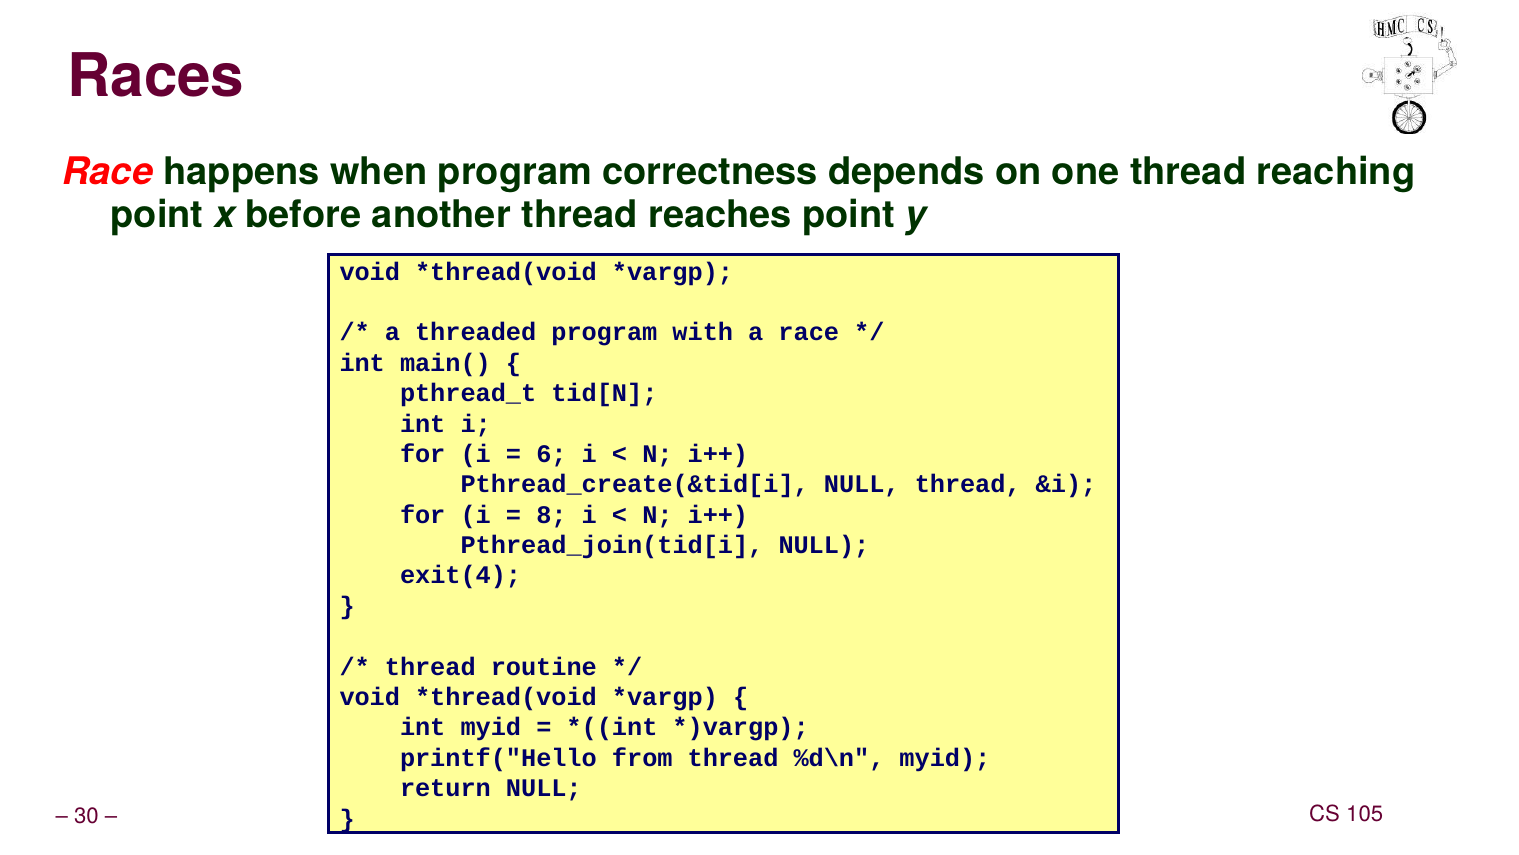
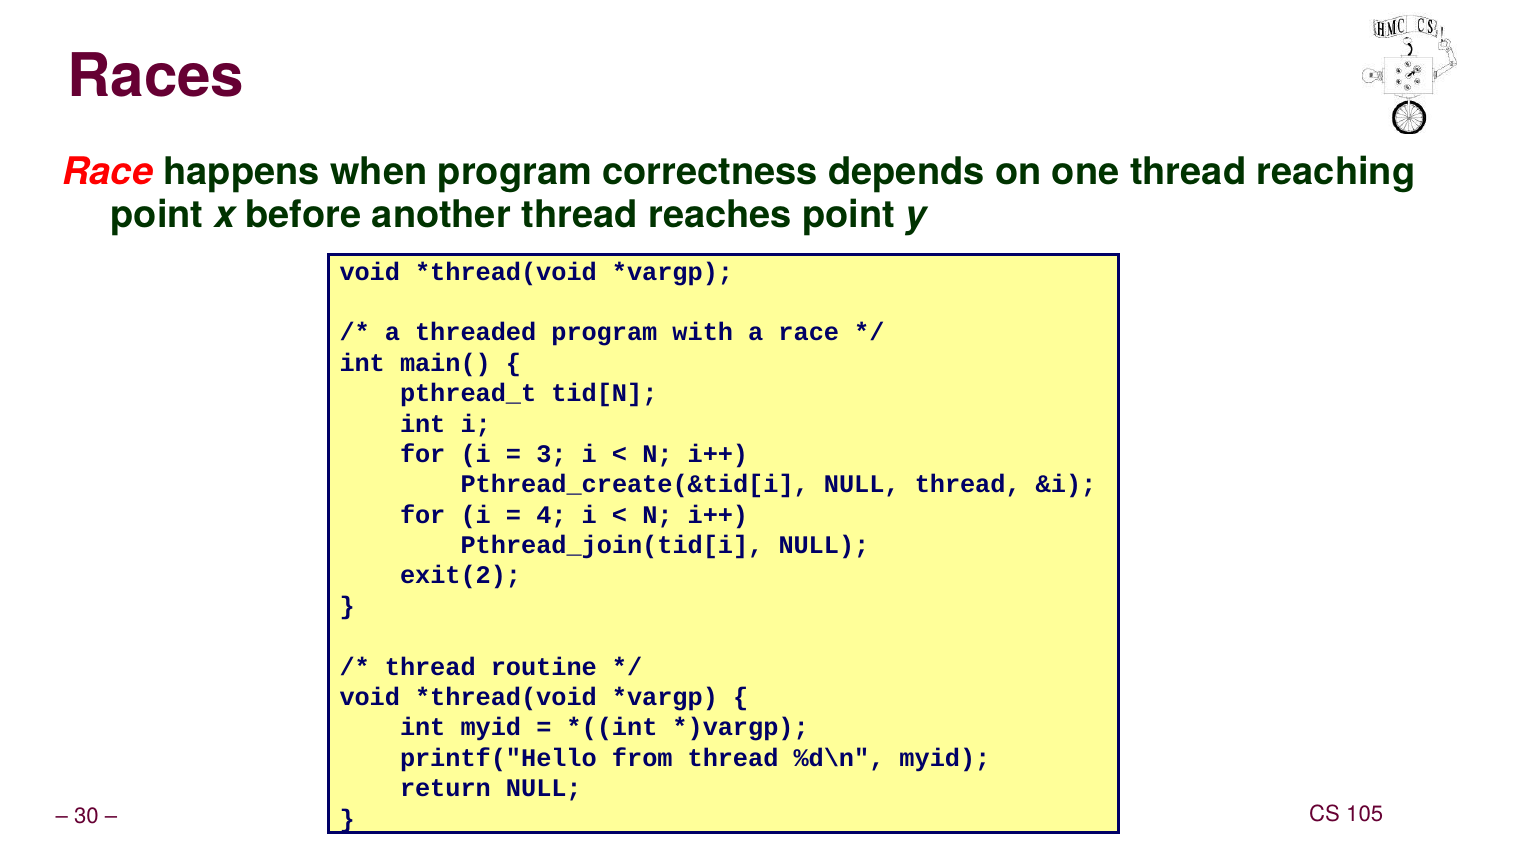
6: 6 -> 3 (551, 454)
8: 8 -> 4 (551, 514)
exit(4: exit(4 -> exit(2 (461, 575)
